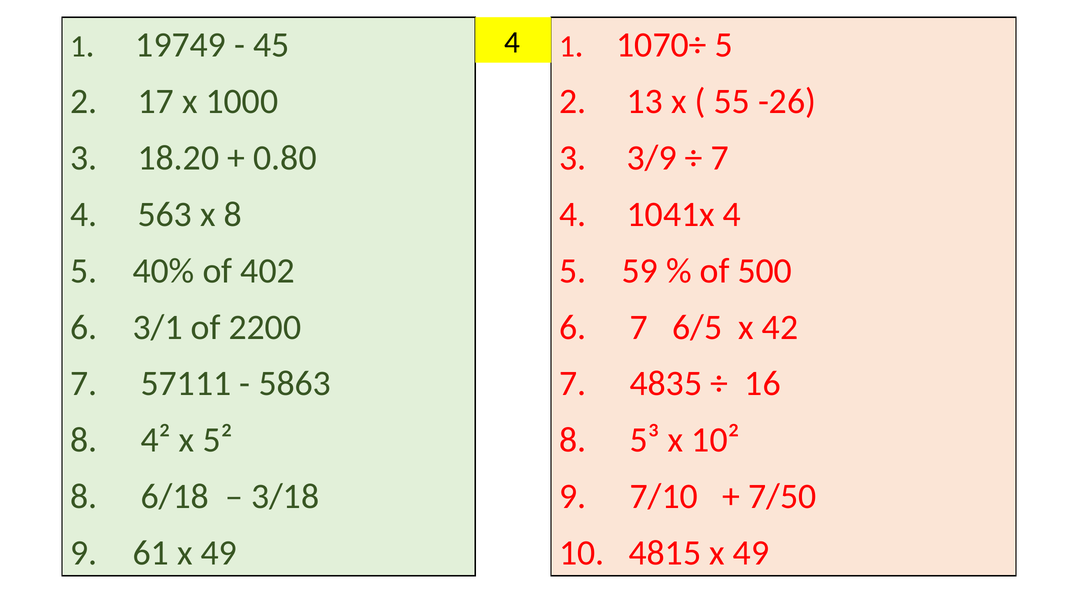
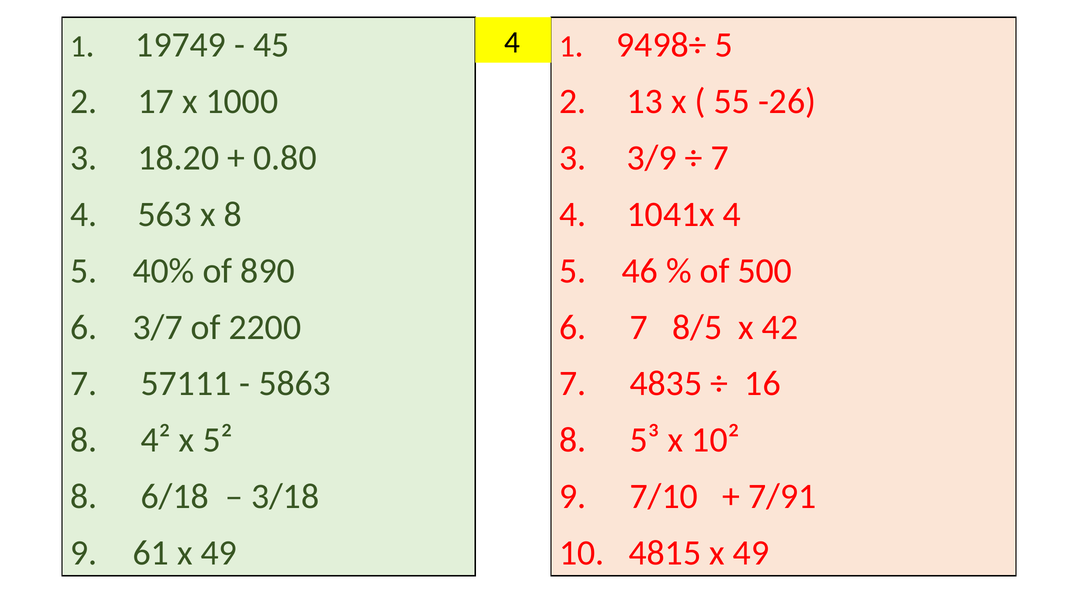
1070÷: 1070÷ -> 9498÷ (662, 45)
402: 402 -> 890 (268, 271)
59: 59 -> 46 (640, 271)
3/1: 3/1 -> 3/7 (158, 327)
6/5: 6/5 -> 8/5 (697, 327)
7/50: 7/50 -> 7/91 (782, 497)
